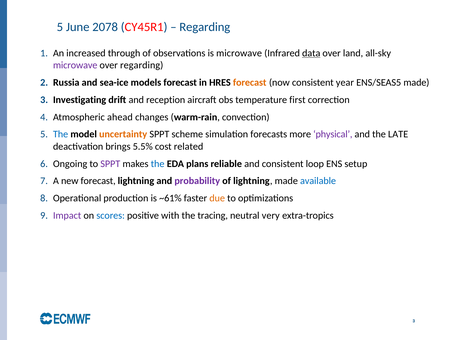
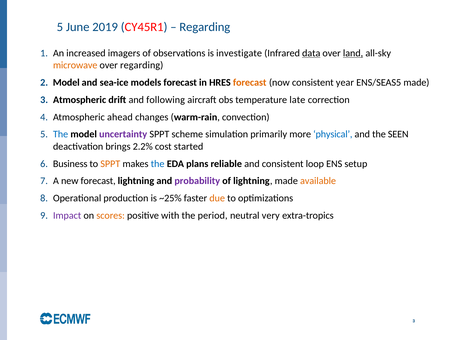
2078: 2078 -> 2019 (105, 27)
through: through -> imagers (124, 53)
is microwave: microwave -> investigate (239, 53)
land underline: none -> present (353, 53)
microwave colour: purple -> orange (75, 65)
Russia: Russia -> Model (66, 83)
3 Investigating: Investigating -> Atmospheric (80, 100)
reception: reception -> following (166, 100)
first: first -> late (297, 100)
uncertainty colour: orange -> purple (123, 135)
forecasts: forecasts -> primarily (269, 135)
physical colour: purple -> blue (333, 135)
LATE: LATE -> SEEN (398, 135)
5.5%: 5.5% -> 2.2% (143, 147)
related: related -> started (189, 147)
Ongoing: Ongoing -> Business (70, 164)
SPPT colour: purple -> orange (110, 164)
available colour: blue -> orange (318, 181)
~61%: ~61% -> ~25% (170, 199)
scores colour: blue -> orange (111, 216)
tracing: tracing -> period (213, 216)
